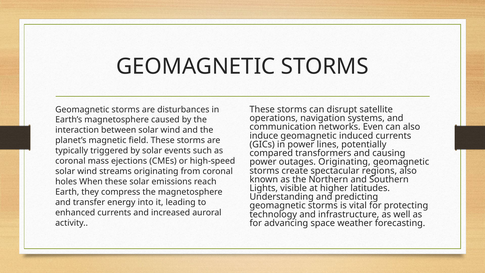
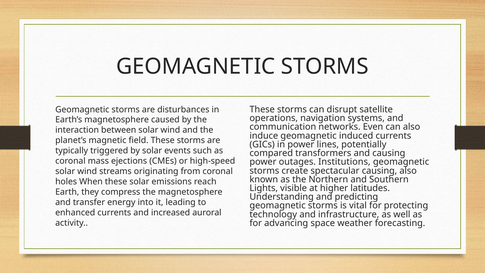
outages Originating: Originating -> Institutions (344, 162)
spectacular regions: regions -> causing (380, 171)
